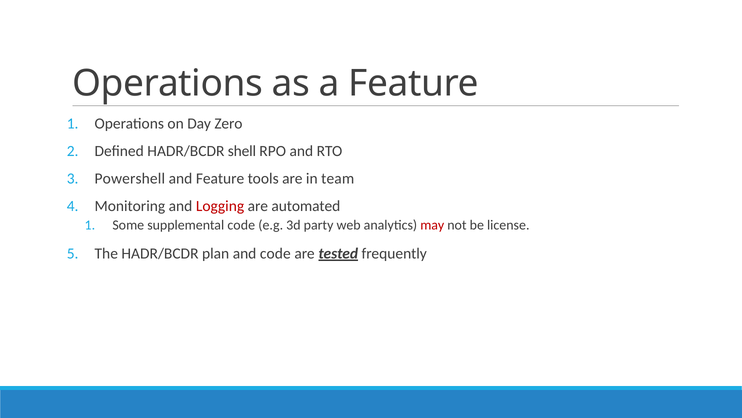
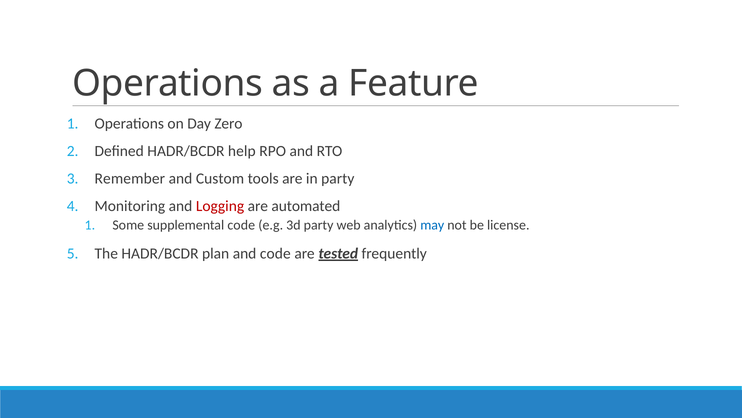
shell: shell -> help (242, 151)
Powershell: Powershell -> Remember (130, 178)
and Feature: Feature -> Custom (220, 178)
in team: team -> party (338, 178)
may colour: red -> blue (432, 225)
